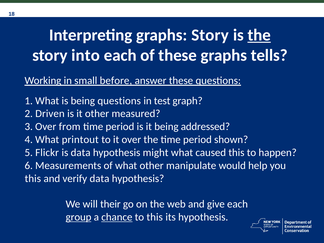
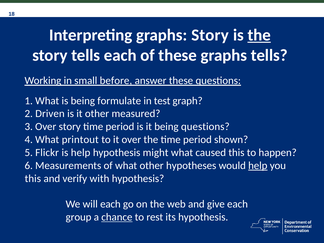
story into: into -> tells (86, 55)
being questions: questions -> formulate (119, 101)
Over from: from -> story (70, 127)
being addressed: addressed -> questions (205, 127)
is data: data -> help (81, 153)
manipulate: manipulate -> hypotheses (191, 165)
help underline: none -> present (258, 165)
verify data: data -> with (99, 178)
will their: their -> each (110, 204)
group underline: present -> none (79, 217)
to this: this -> rest (155, 217)
